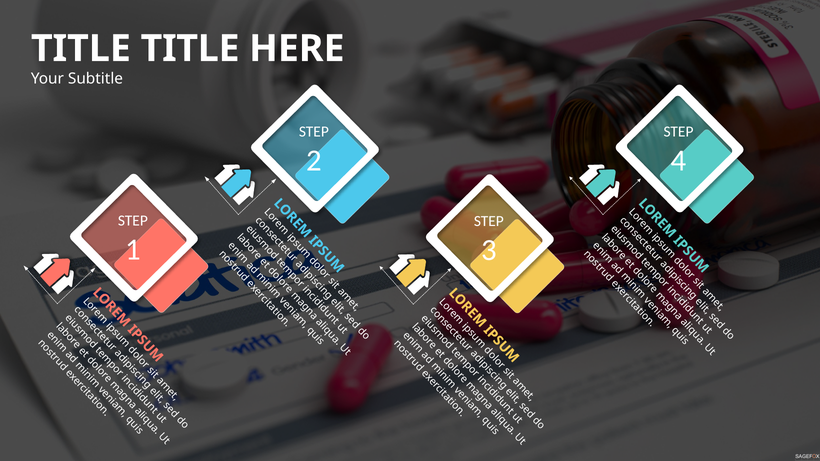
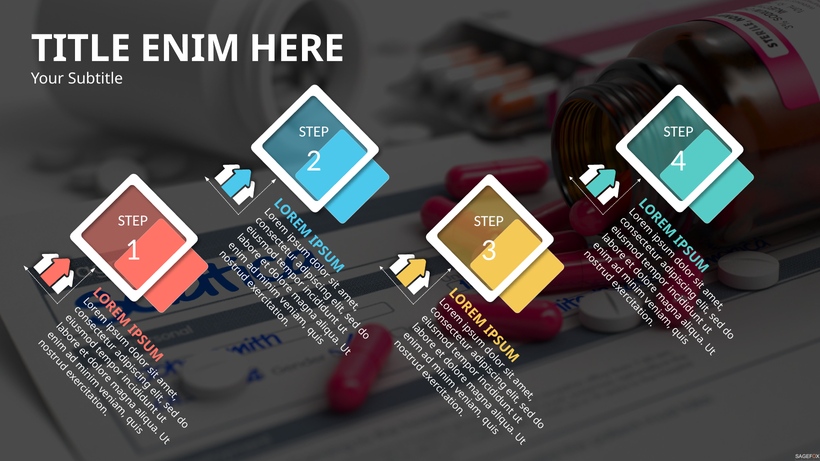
TITLE: TITLE -> ENIM (190, 49)
